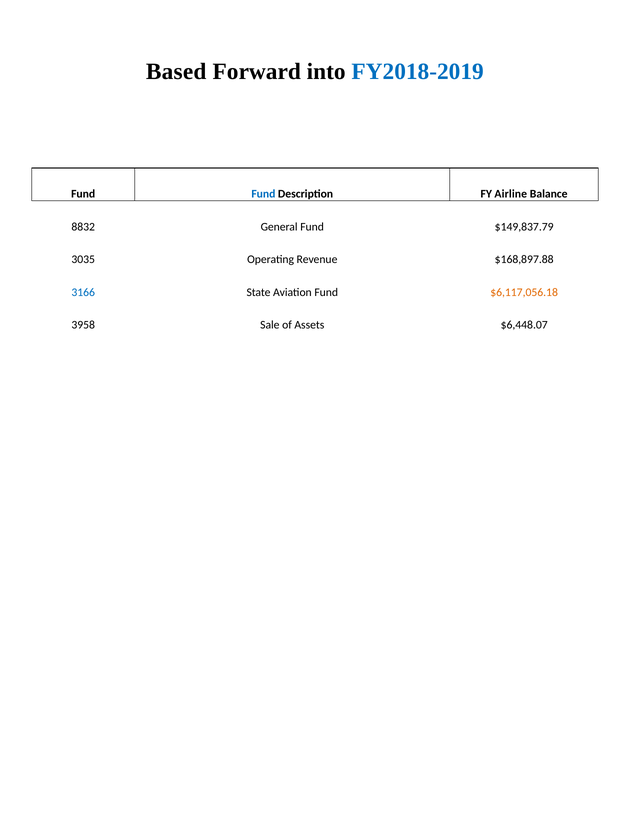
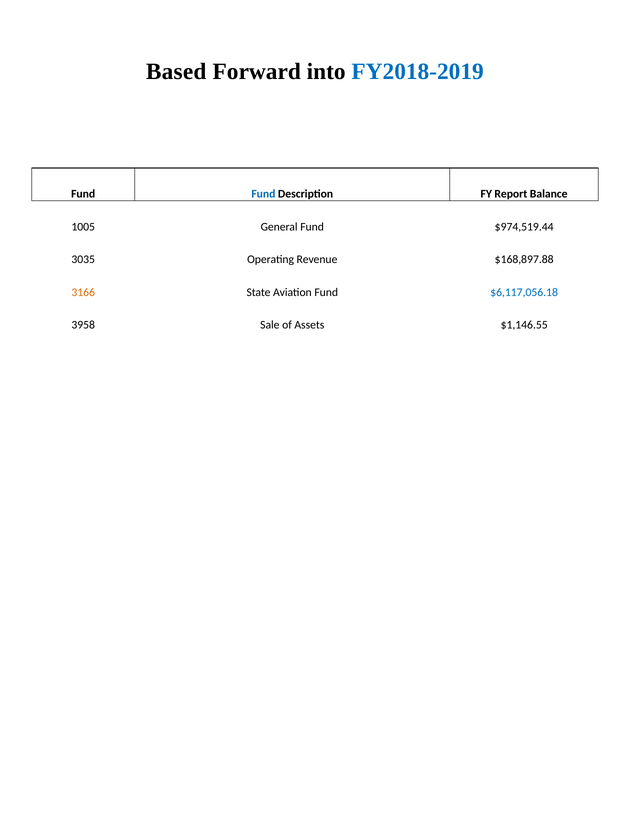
Airline: Airline -> Report (511, 194)
8832: 8832 -> 1005 (83, 227)
$149,837.79: $149,837.79 -> $974,519.44 (524, 227)
3166 colour: blue -> orange (83, 292)
$6,117,056.18 colour: orange -> blue (524, 292)
$6,448.07: $6,448.07 -> $1,146.55 (524, 325)
